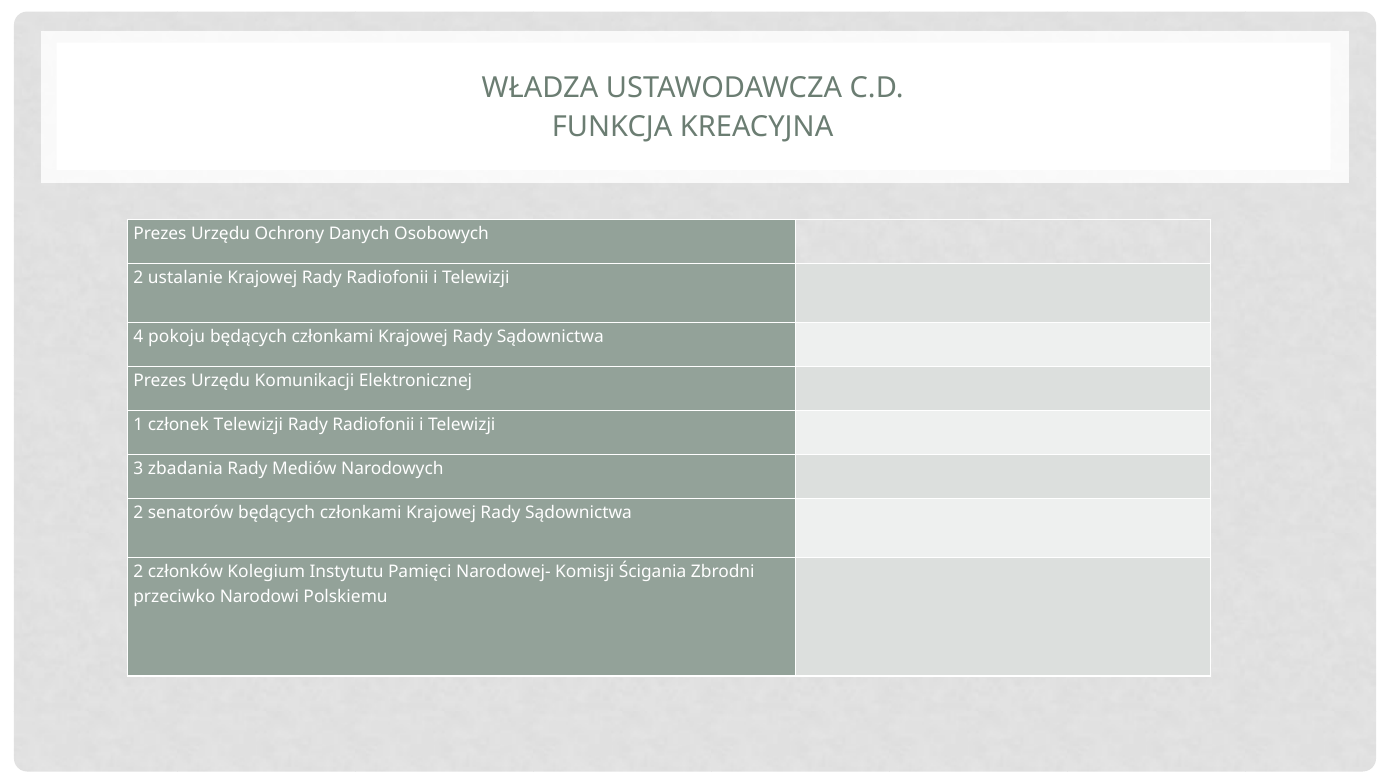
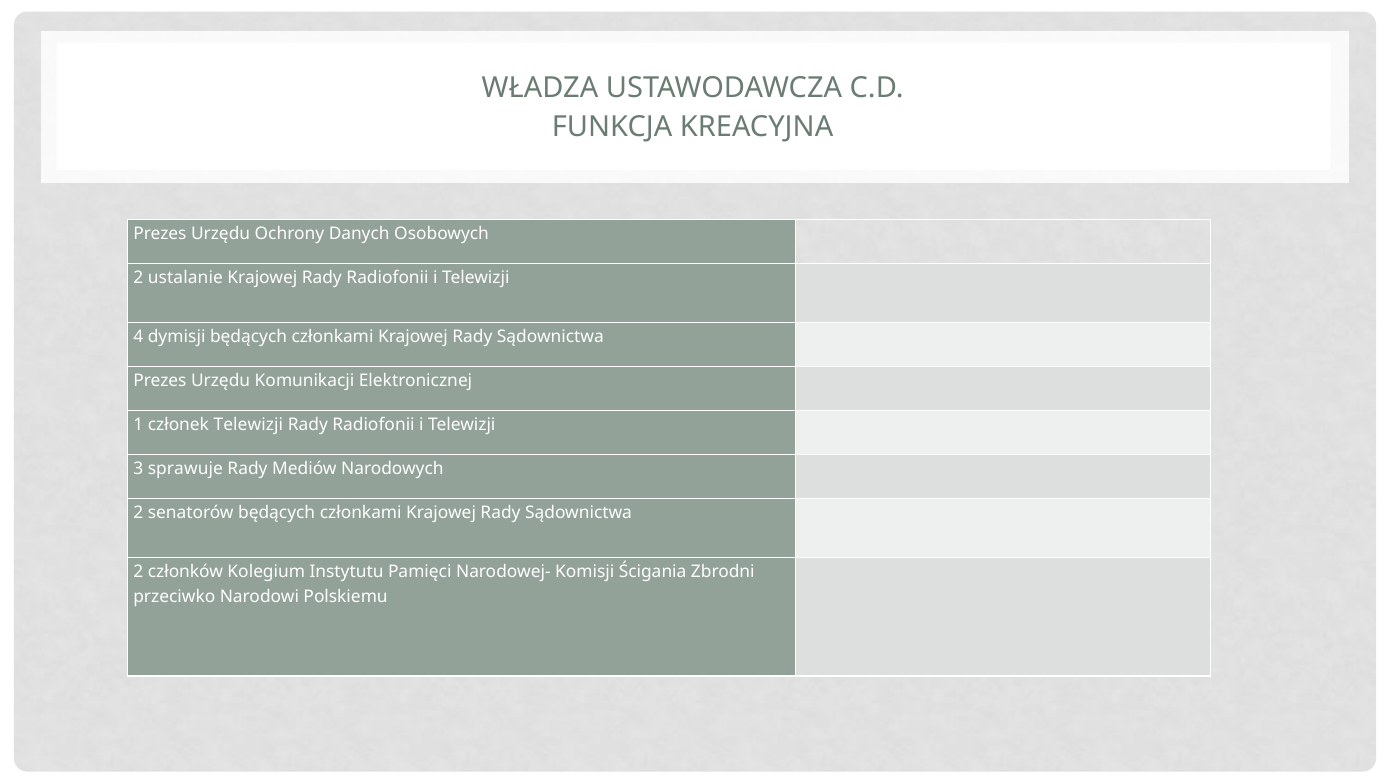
pokoju: pokoju -> dymisji (177, 337)
zbadania: zbadania -> sprawuje (185, 469)
